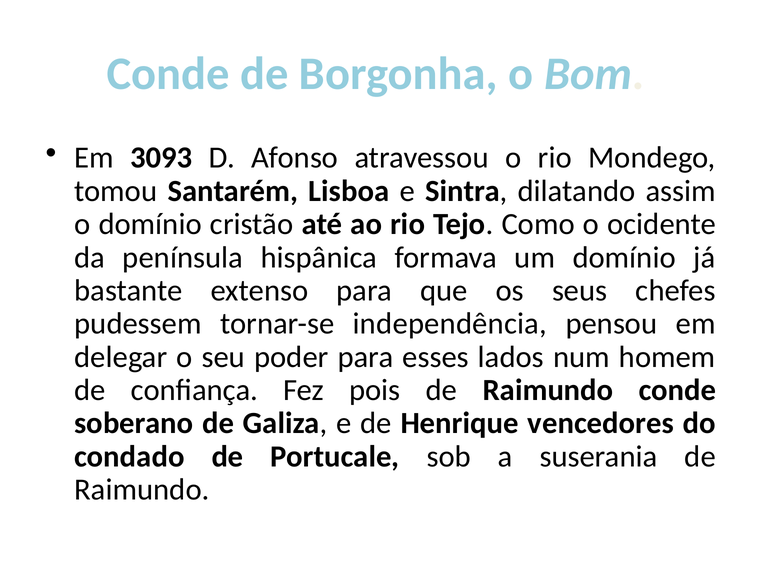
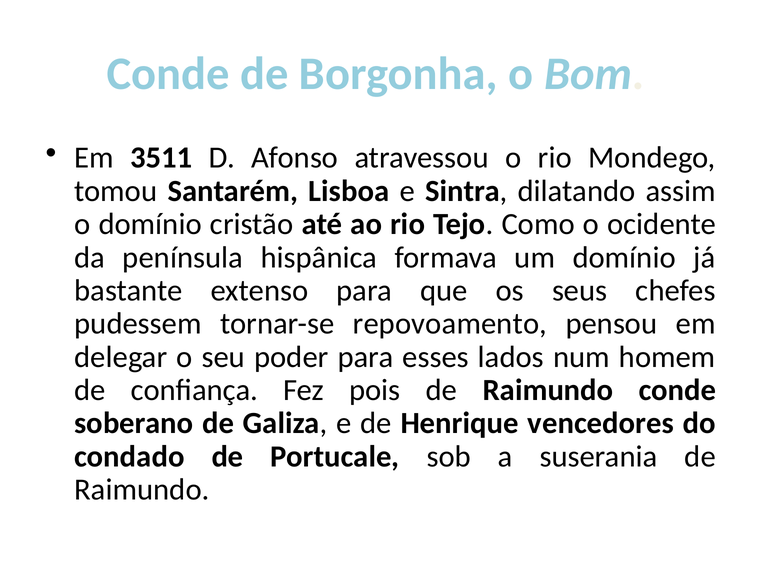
3093: 3093 -> 3511 (161, 158)
independência: independência -> repovoamento (450, 323)
